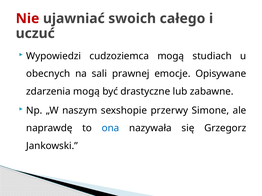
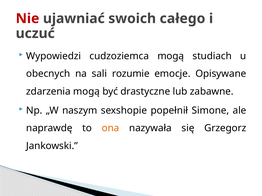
prawnej: prawnej -> rozumie (131, 74)
przerwy: przerwy -> popełnił (169, 111)
ona colour: blue -> orange (111, 128)
